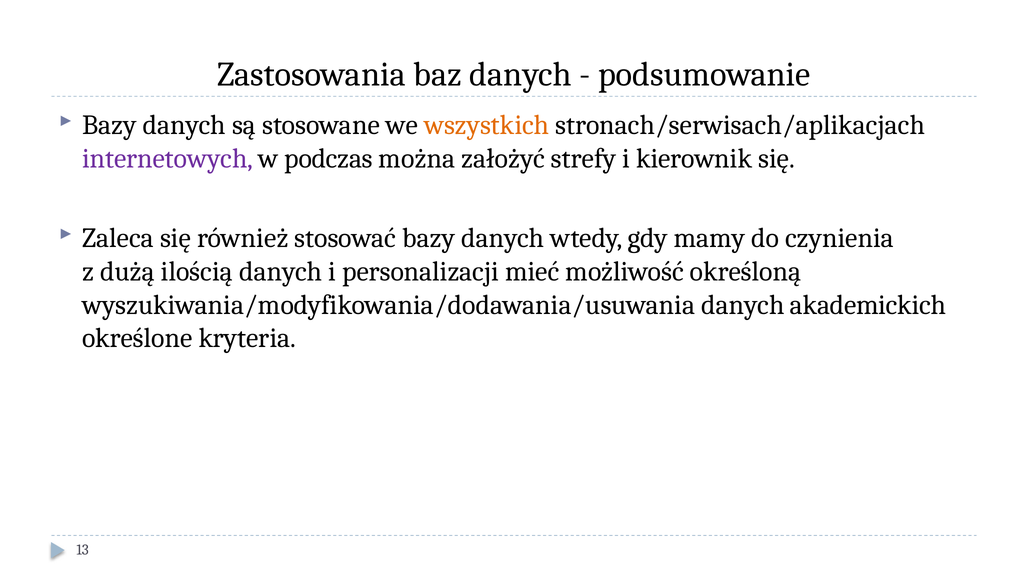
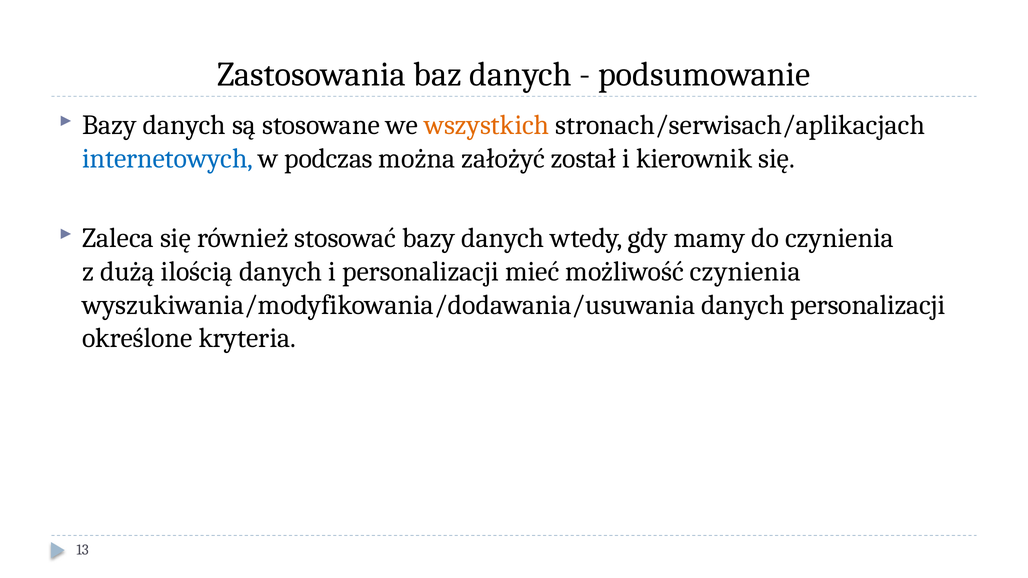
internetowych colour: purple -> blue (168, 159)
strefy: strefy -> został (584, 159)
możliwość określoną: określoną -> czynienia (745, 272)
danych akademickich: akademickich -> personalizacji (868, 305)
